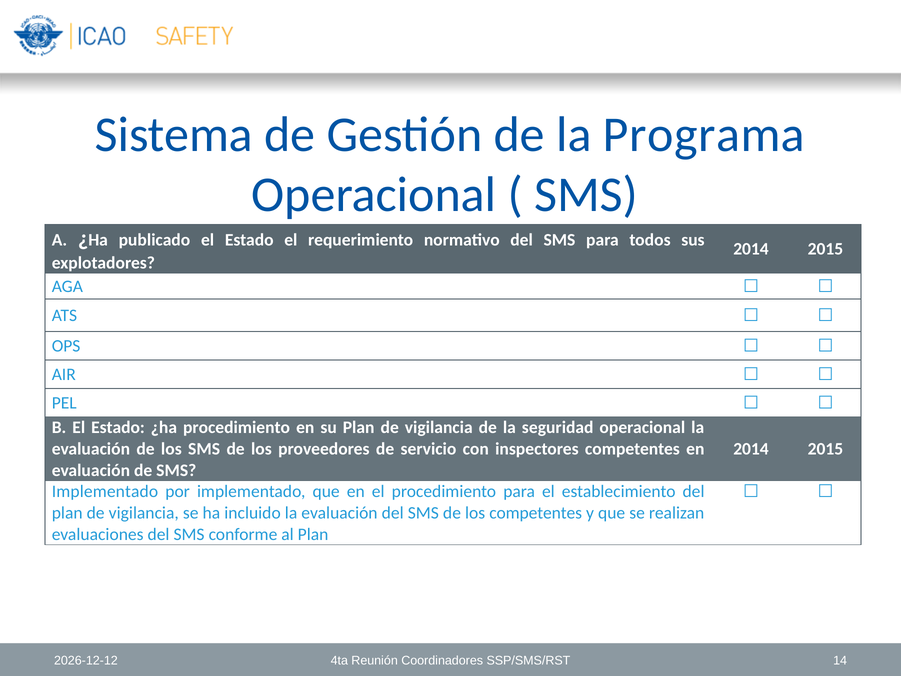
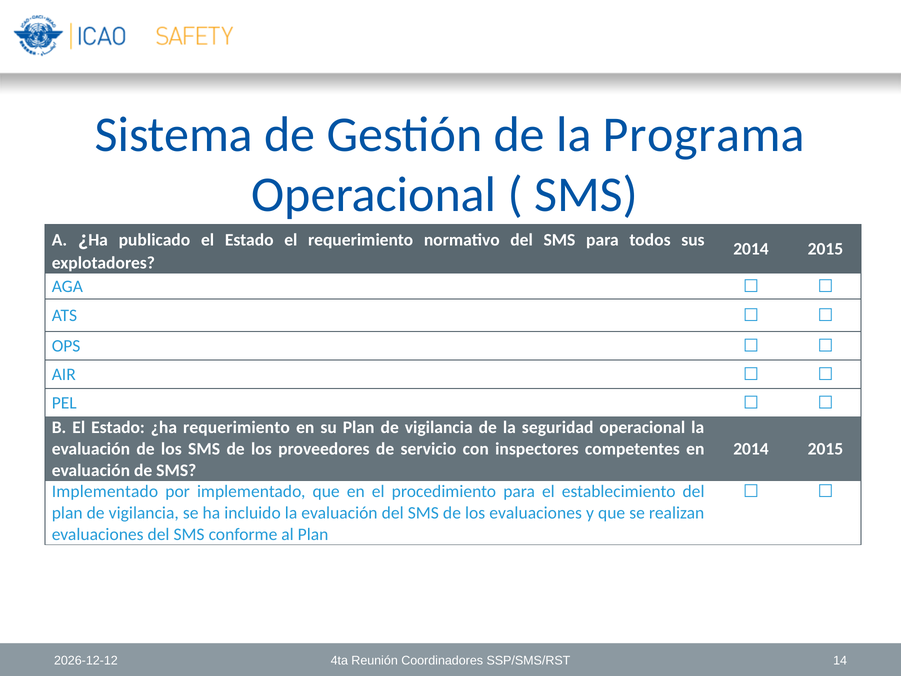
¿ha procedimiento: procedimiento -> requerimiento (236, 428)
los competentes: competentes -> evaluaciones (536, 513)
